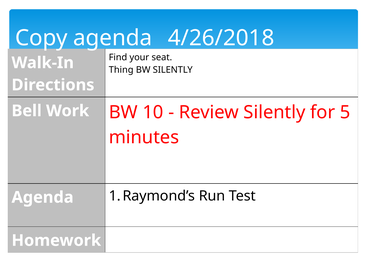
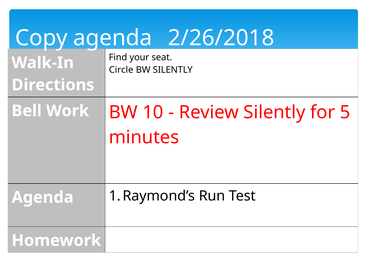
4/26/2018: 4/26/2018 -> 2/26/2018 (221, 38)
Thing: Thing -> Circle (121, 70)
